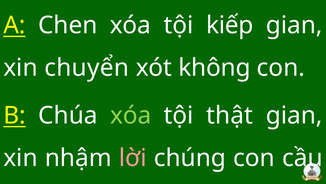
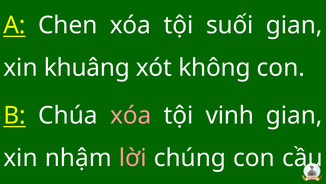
kiếp: kiếp -> suối (230, 25)
chuyển: chuyển -> khuâng (87, 68)
xóa colour: light green -> pink (131, 115)
thật: thật -> vinh (230, 115)
